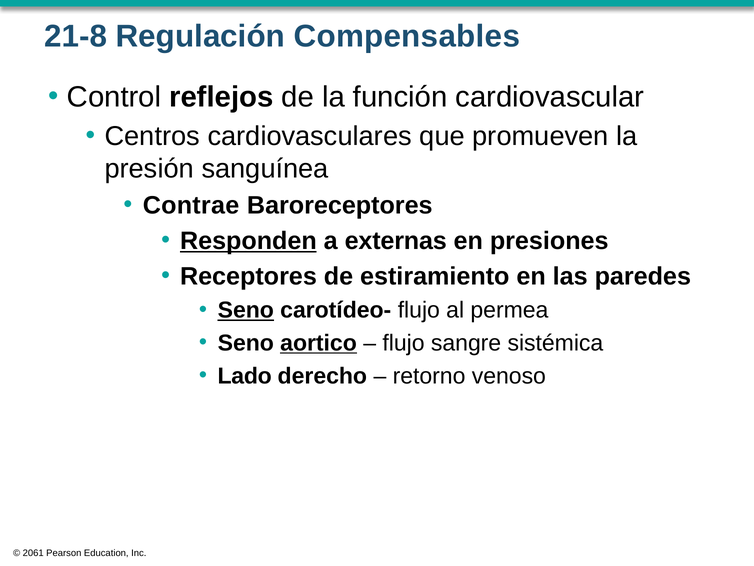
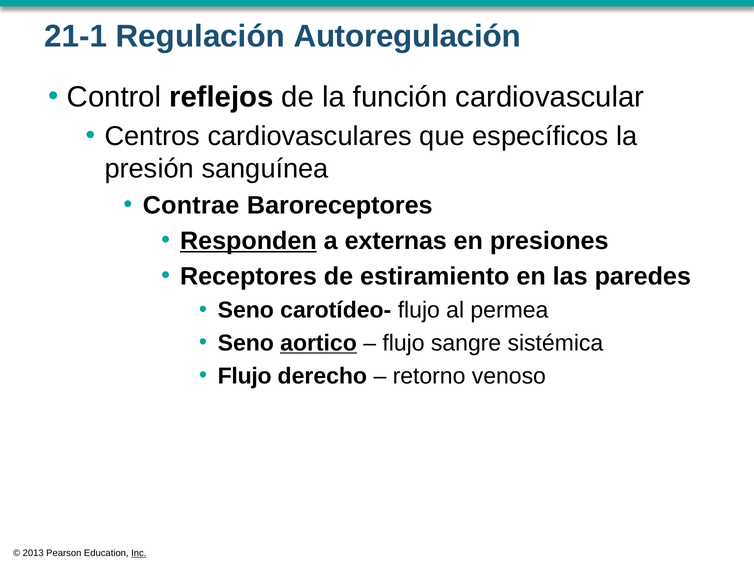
21-8: 21-8 -> 21-1 (76, 36)
Compensables: Compensables -> Autoregulación (407, 36)
promueven: promueven -> específicos (540, 136)
Seno underline: present -> none (246, 310)
Lado: Lado -> Flujo (245, 376)
2061: 2061 -> 2013 (33, 553)
Inc underline: none -> present (139, 553)
